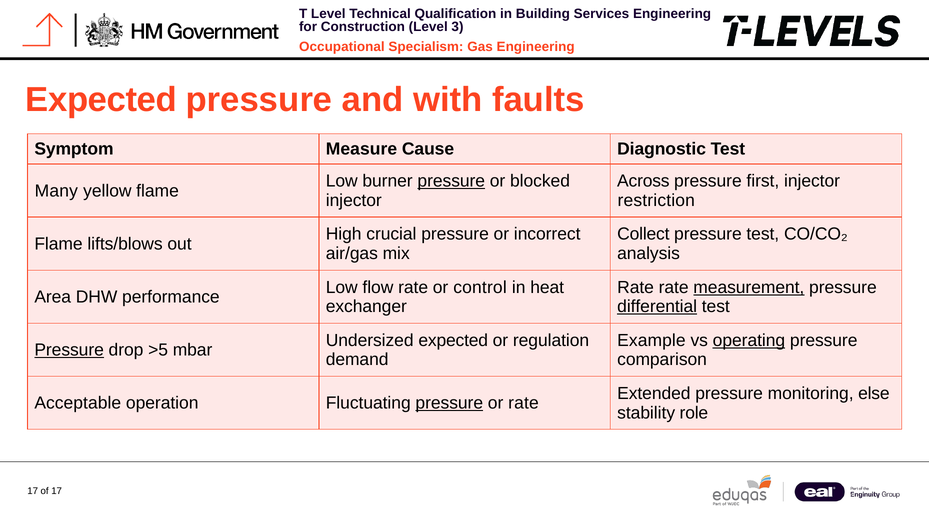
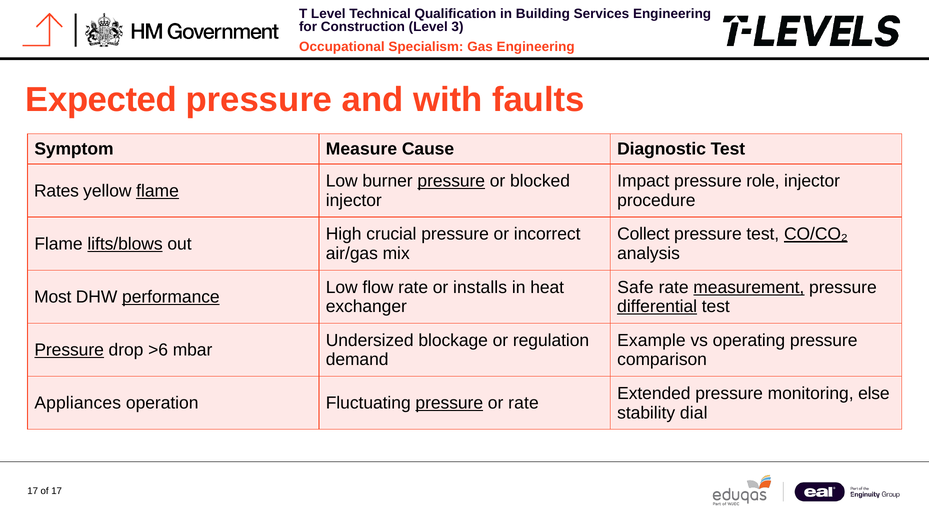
Across: Across -> Impact (643, 181)
first: first -> role (763, 181)
Many: Many -> Rates (57, 191)
flame underline: none -> present (158, 191)
restriction: restriction -> procedure (656, 201)
CO/CO₂ underline: none -> present (816, 234)
lifts/blows underline: none -> present (125, 244)
control: control -> installs (480, 287)
Rate: Rate -> Safe (635, 287)
Area: Area -> Most (53, 297)
performance underline: none -> present (171, 297)
Undersized expected: expected -> blockage (453, 340)
operating underline: present -> none (749, 340)
>5: >5 -> >6 (158, 350)
Acceptable: Acceptable -> Appliances (78, 403)
role: role -> dial (694, 413)
